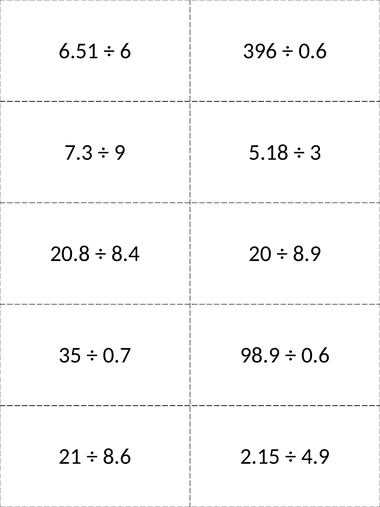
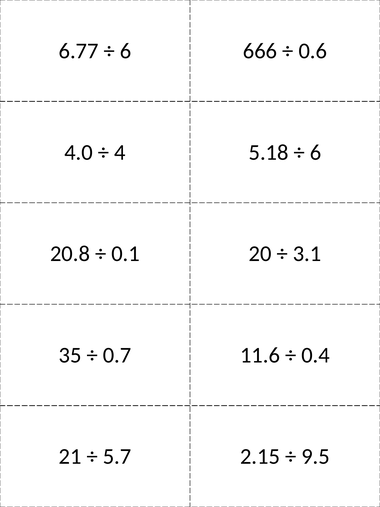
6.51: 6.51 -> 6.77 (79, 51)
396: 396 -> 666 (260, 51)
7.3: 7.3 -> 4.0 (79, 152)
9: 9 -> 4 (120, 152)
3: 3 -> 6 (316, 152)
8.4: 8.4 -> 0.1 (126, 254)
8.9: 8.9 -> 3.1 (307, 254)
98.9: 98.9 -> 11.6 (260, 355)
0.6: 0.6 -> 0.4 (316, 355)
8.6: 8.6 -> 5.7 (117, 456)
4.9: 4.9 -> 9.5 (316, 456)
